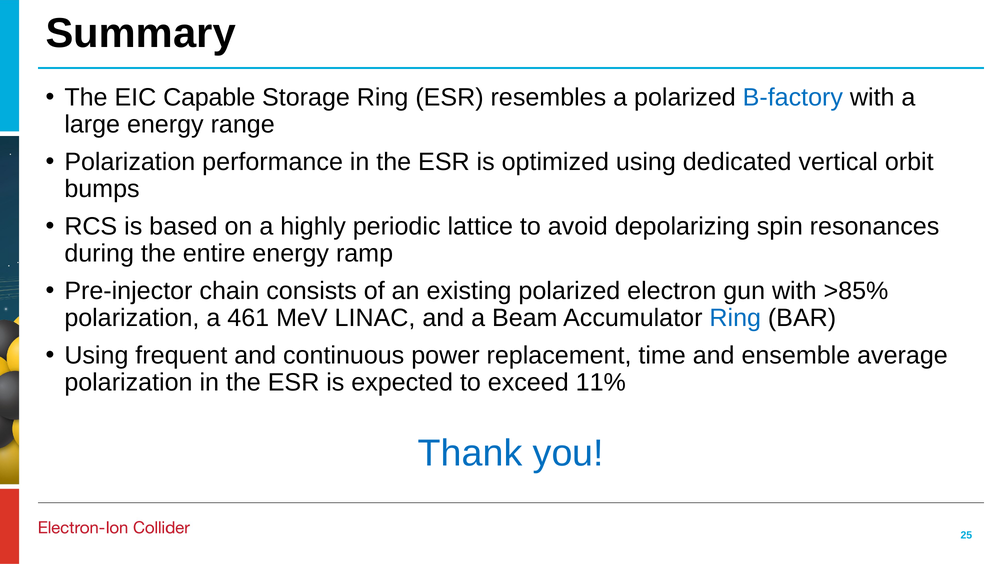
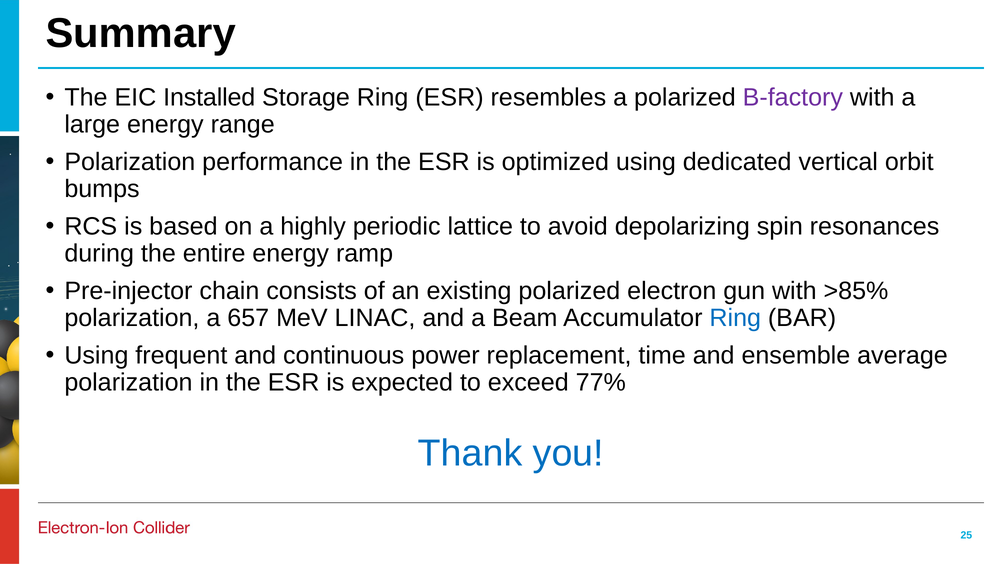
Capable: Capable -> Installed (209, 97)
B-factory colour: blue -> purple (793, 97)
461: 461 -> 657 (248, 318)
11%: 11% -> 77% (601, 383)
